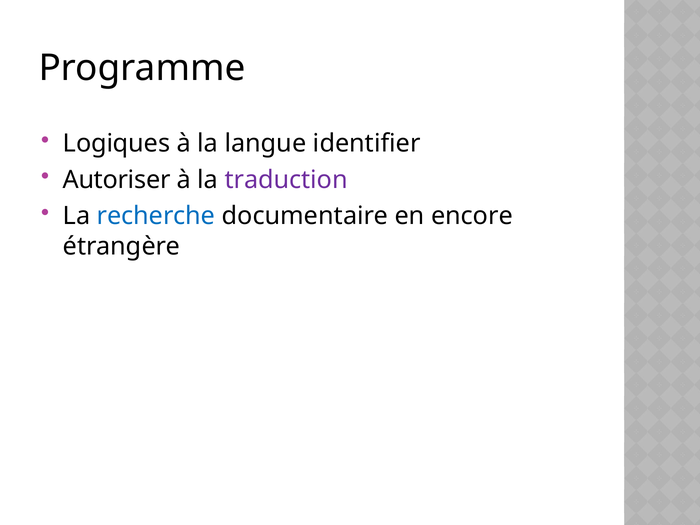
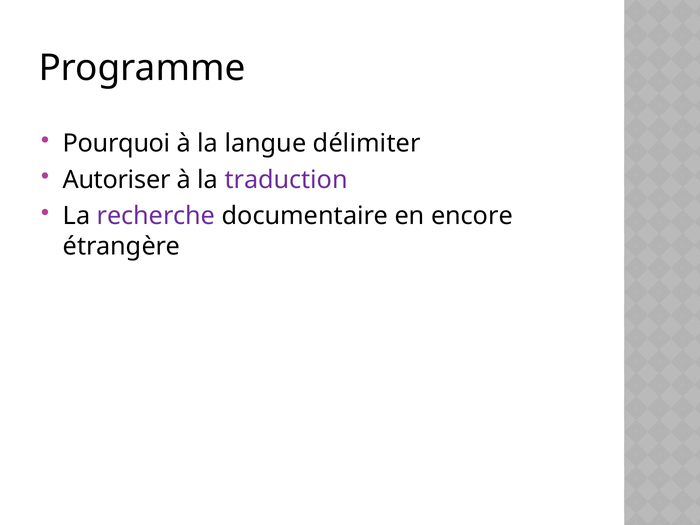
Logiques: Logiques -> Pourquoi (117, 144)
identifier: identifier -> délimiter (367, 144)
recherche colour: blue -> purple (156, 216)
